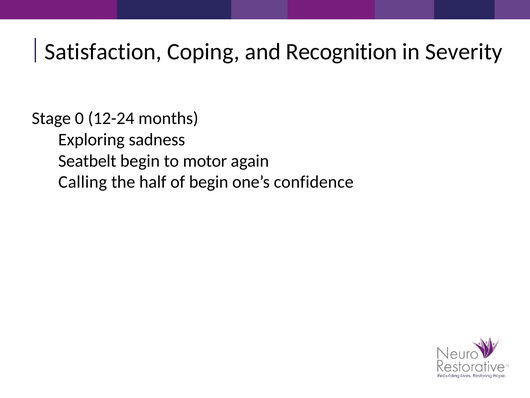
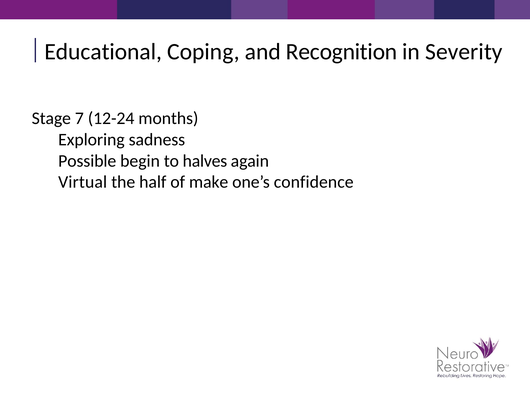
Satisfaction: Satisfaction -> Educational (103, 52)
0: 0 -> 7 (79, 118)
Seatbelt: Seatbelt -> Possible (87, 161)
motor: motor -> halves (205, 161)
Calling: Calling -> Virtual (83, 182)
of begin: begin -> make (209, 182)
